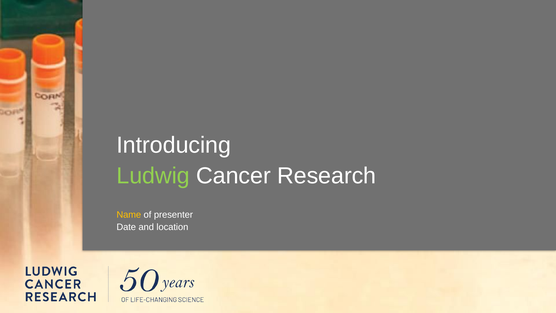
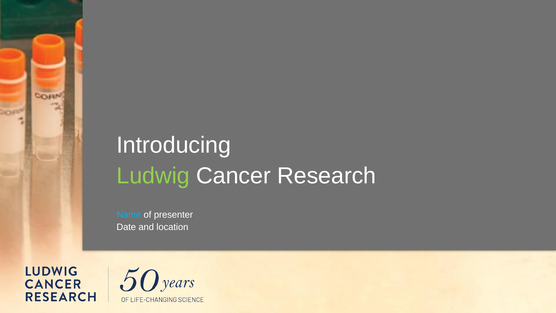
Name colour: yellow -> light blue (129, 215)
